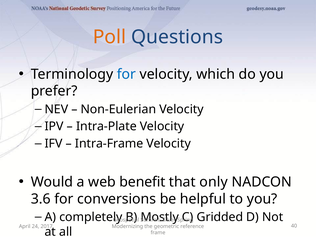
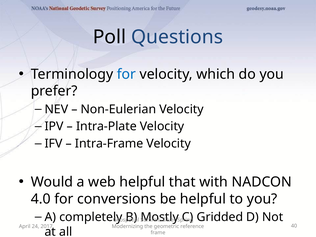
Poll colour: orange -> black (109, 37)
web benefit: benefit -> helpful (142, 182)
only: only -> with (214, 182)
3.6: 3.6 -> 4.0 (41, 199)
